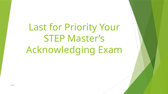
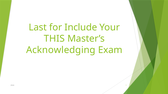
Priority: Priority -> Include (81, 27)
STEP: STEP -> THIS (54, 39)
